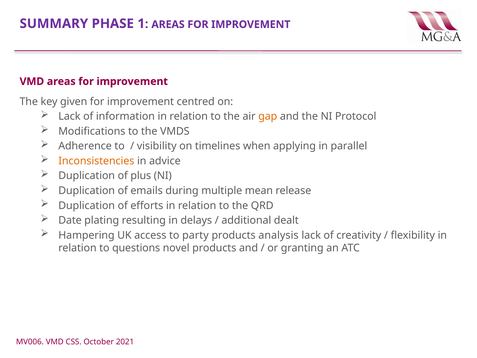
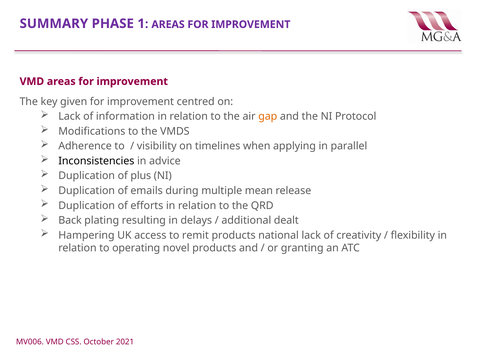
Inconsistencies colour: orange -> black (96, 161)
Date: Date -> Back (70, 220)
party: party -> remit (195, 235)
analysis: analysis -> national (279, 235)
questions: questions -> operating (136, 248)
